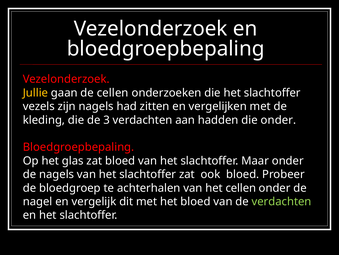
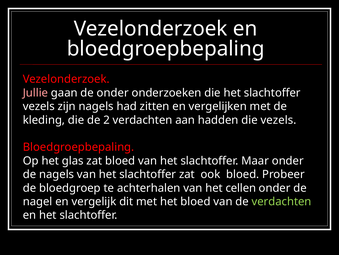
Jullie colour: yellow -> pink (35, 93)
de cellen: cellen -> onder (113, 93)
3: 3 -> 2 (107, 120)
die onder: onder -> vezels (278, 120)
